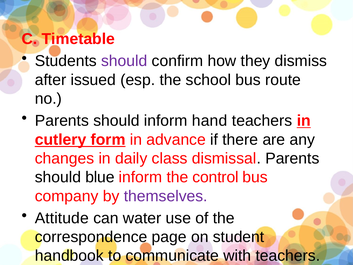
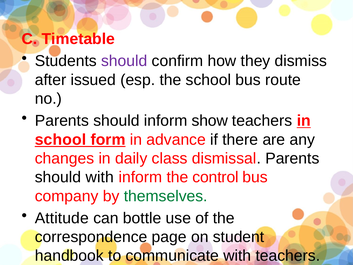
hand: hand -> show (210, 121)
cutlery: cutlery -> school (60, 139)
should blue: blue -> with (100, 177)
themselves colour: purple -> green (166, 196)
water: water -> bottle (142, 218)
